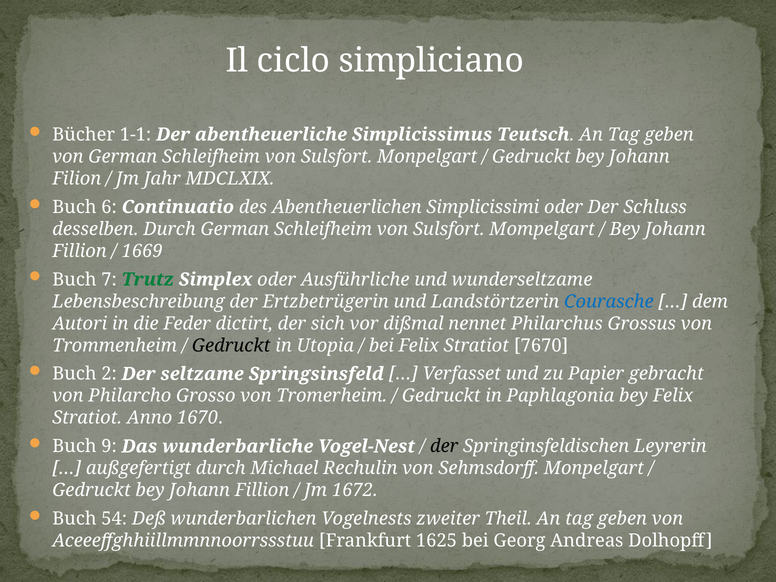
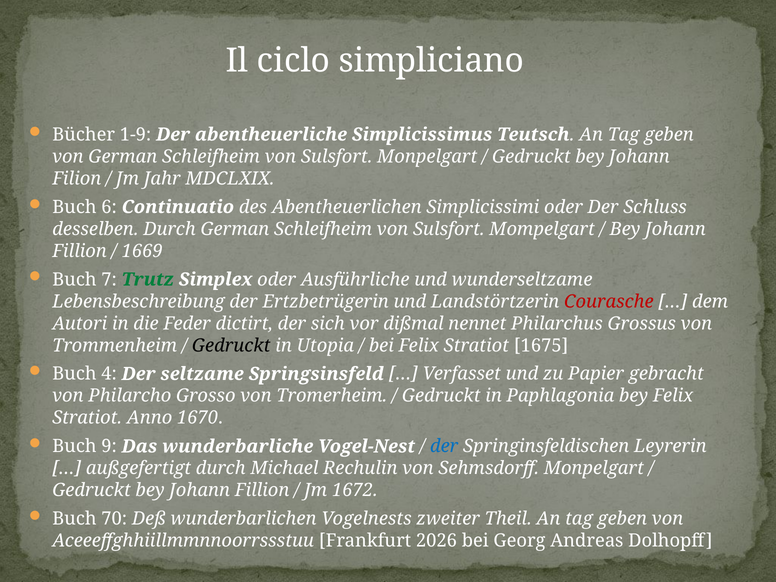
1-1: 1-1 -> 1-9 (135, 135)
Courasche colour: blue -> red (609, 301)
7670: 7670 -> 1675 (541, 345)
2: 2 -> 4 (109, 374)
der colour: black -> blue (444, 446)
54: 54 -> 70 (114, 519)
1625: 1625 -> 2026 (436, 541)
